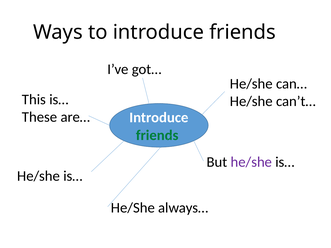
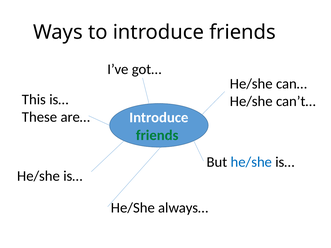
he/she colour: purple -> blue (251, 162)
